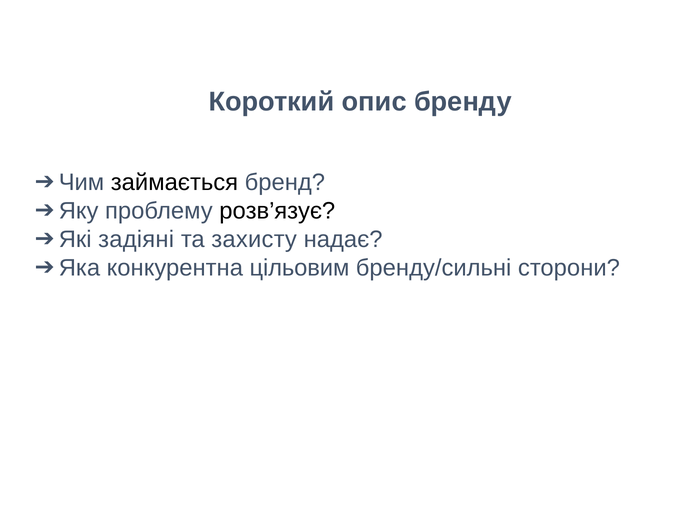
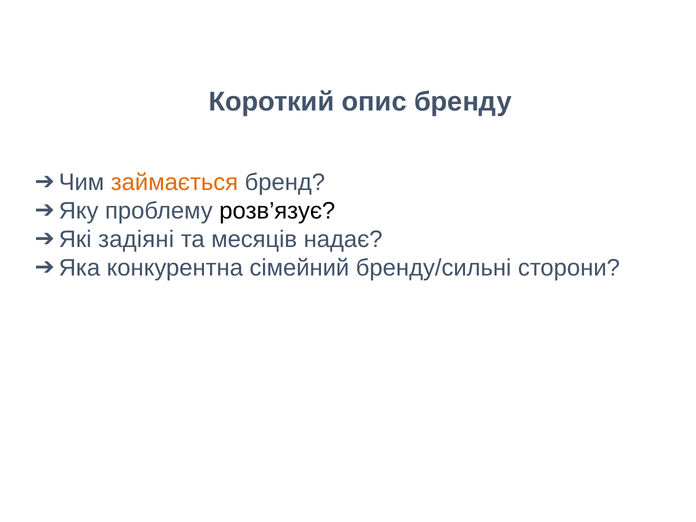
займається colour: black -> orange (174, 182)
захисту: захисту -> месяців (254, 240)
цільовим: цільовим -> сімейний (299, 268)
